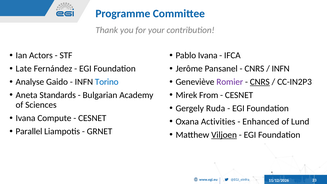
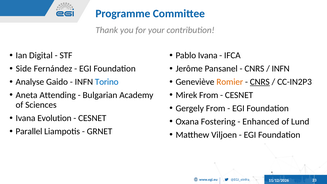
Actors: Actors -> Digital (41, 55)
Late: Late -> Side (24, 69)
Romier colour: purple -> orange (230, 82)
Standards: Standards -> Attending (58, 95)
Gergely Ruda: Ruda -> From (216, 108)
Compute: Compute -> Evolution (54, 118)
Activities: Activities -> Fostering (218, 122)
Viljoen underline: present -> none (224, 135)
